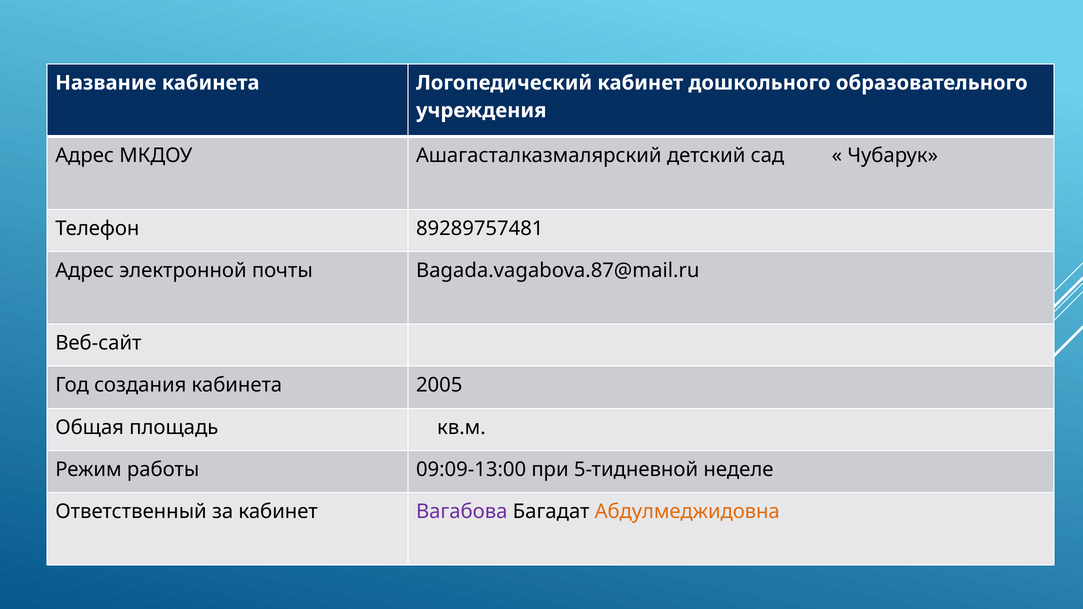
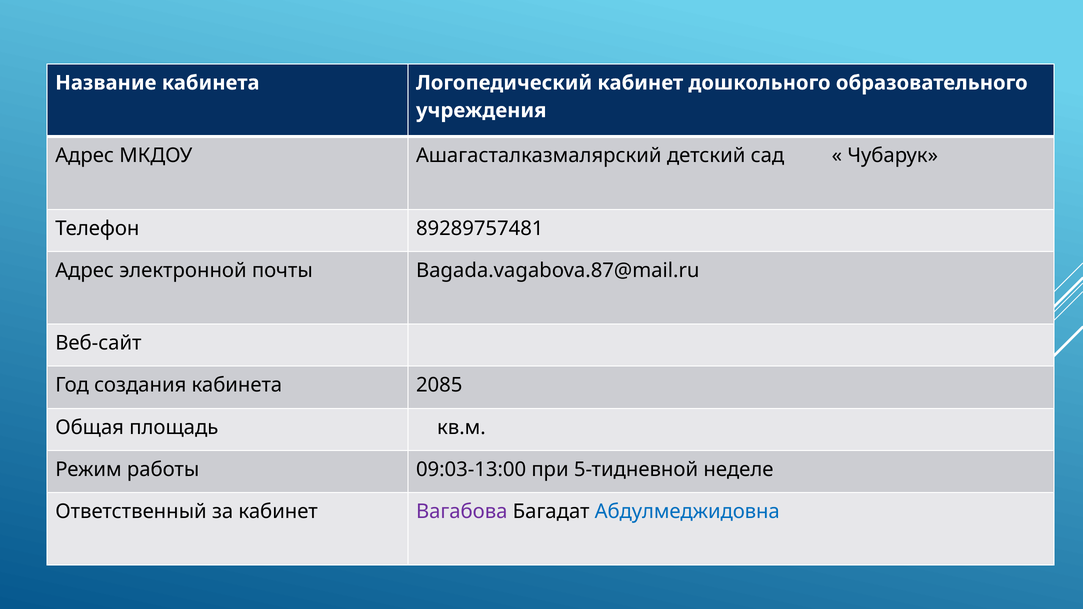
2005: 2005 -> 2085 (439, 385)
09:09-13:00: 09:09-13:00 -> 09:03-13:00 (471, 470)
Абдулмеджидовна colour: orange -> blue (687, 512)
